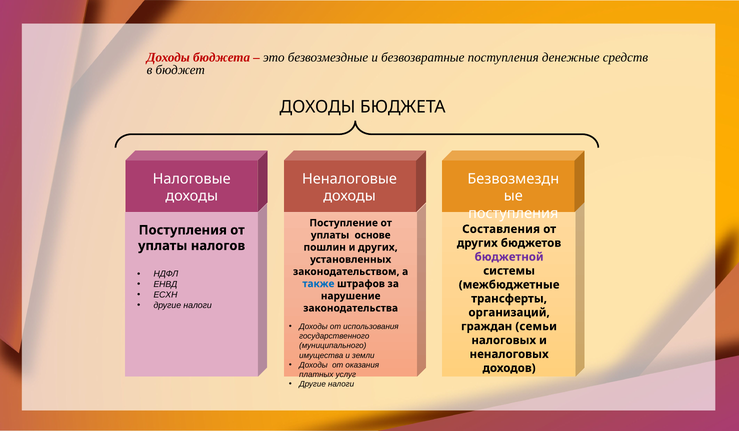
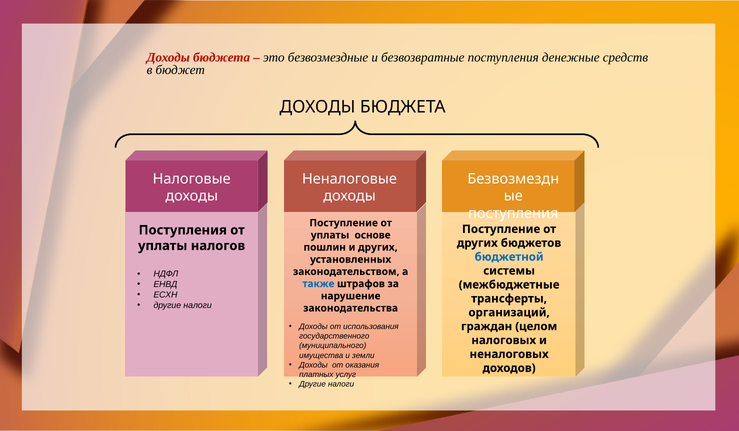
Составления: Составления -> Поступление (501, 229)
бюджетной colour: purple -> blue (509, 257)
семьи: семьи -> целом (536, 326)
